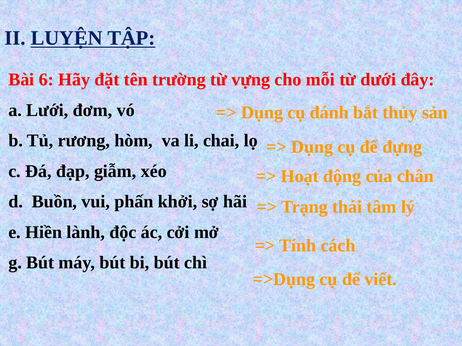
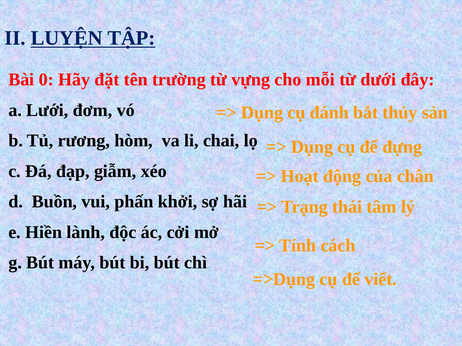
6: 6 -> 0 (46, 80)
